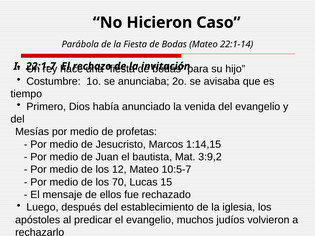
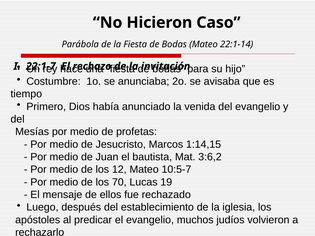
3:9,2: 3:9,2 -> 3:6,2 (210, 157)
15: 15 -> 19 (166, 182)
